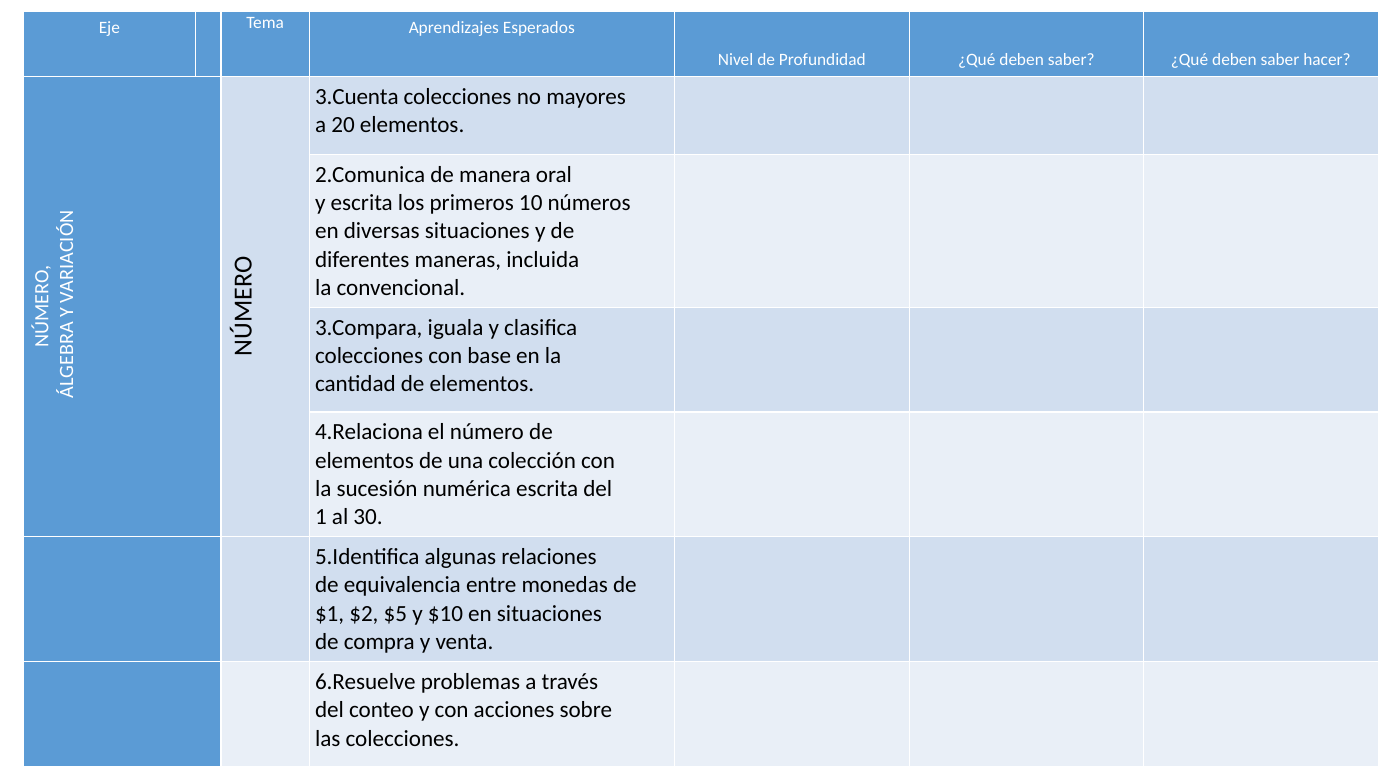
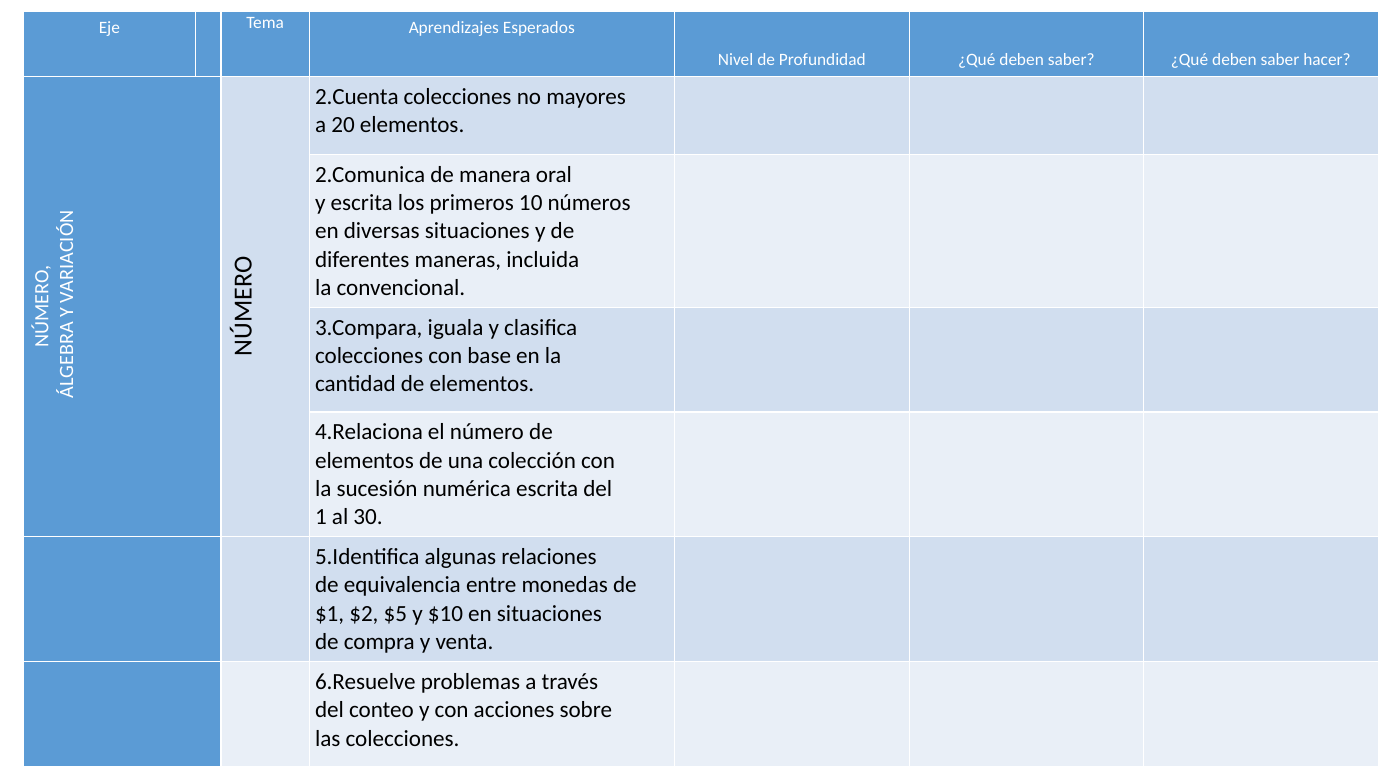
3.Cuenta: 3.Cuenta -> 2.Cuenta (357, 96)
